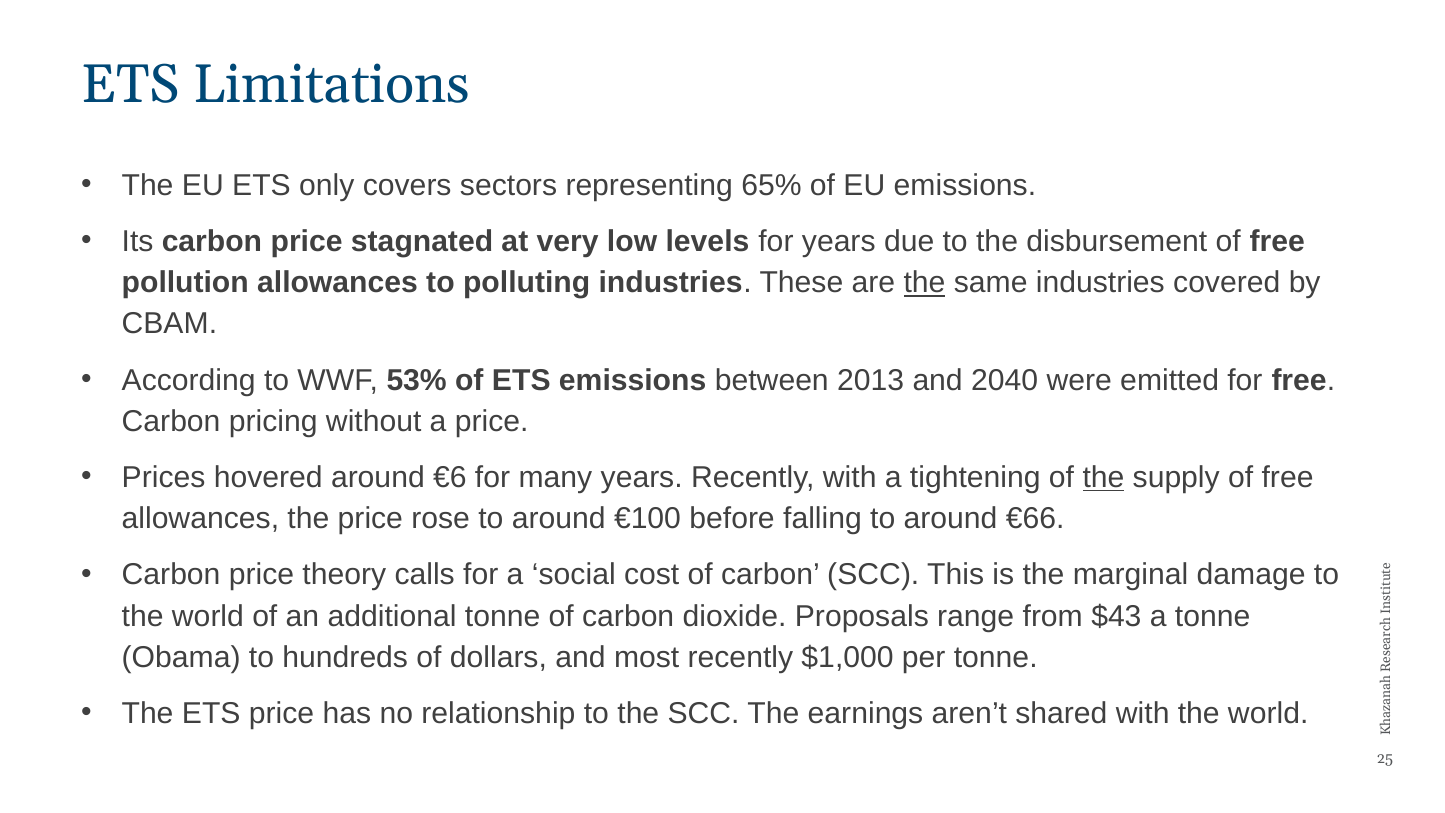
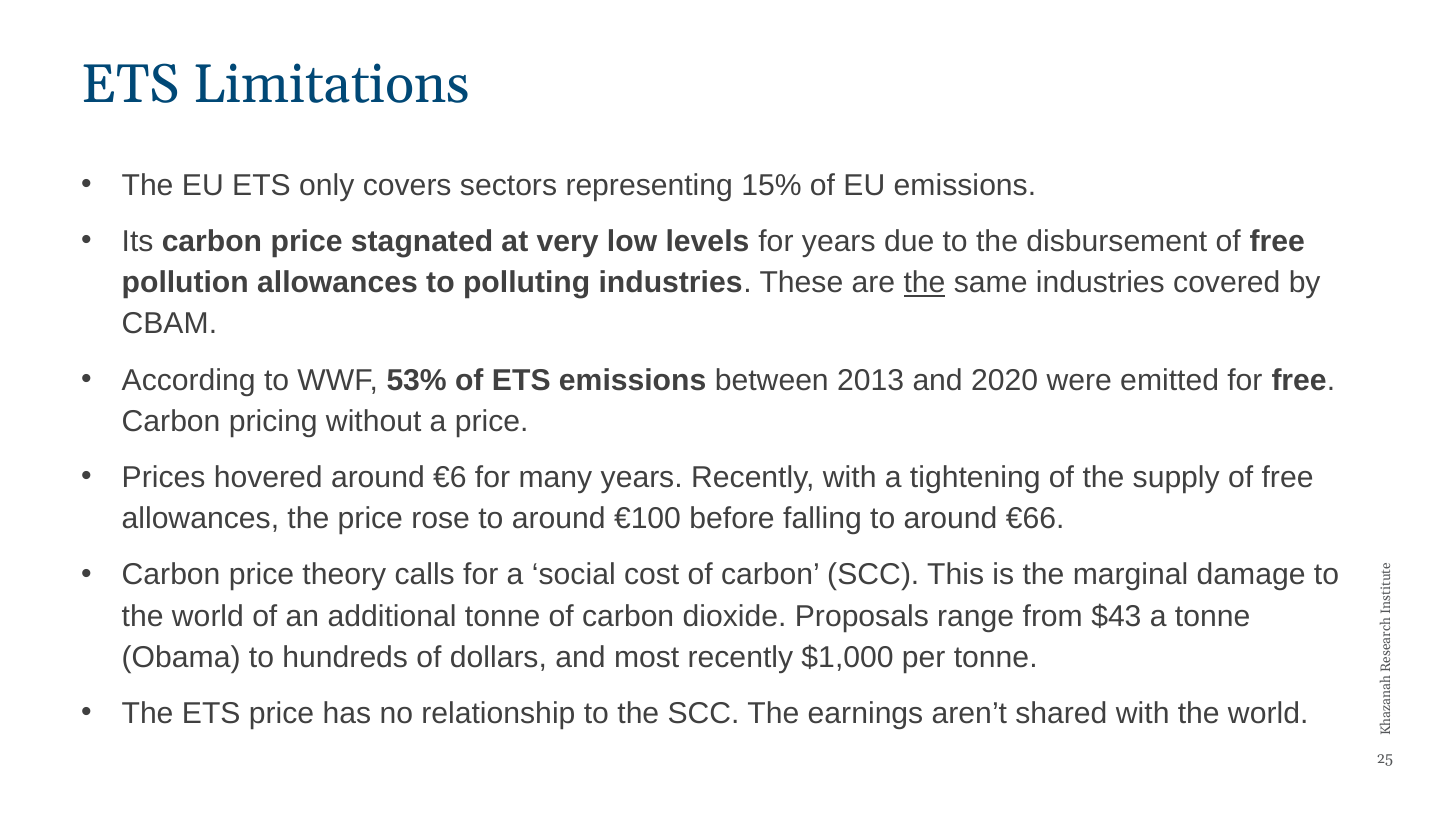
65%: 65% -> 15% (771, 185)
2040: 2040 -> 2020 (1005, 380)
the underline: present -> none (1103, 477)
